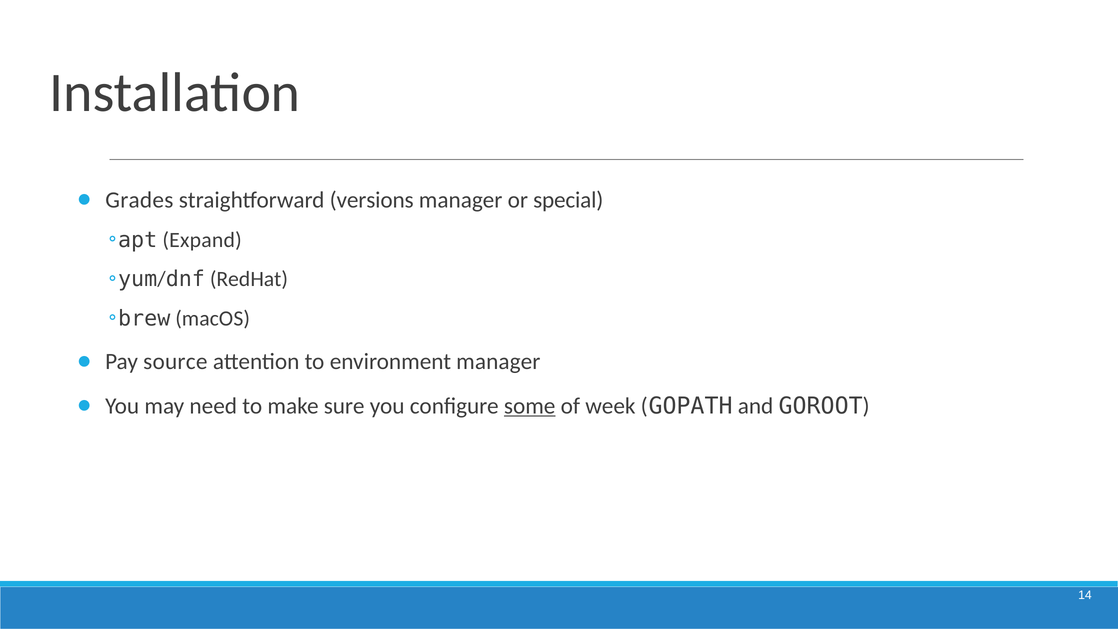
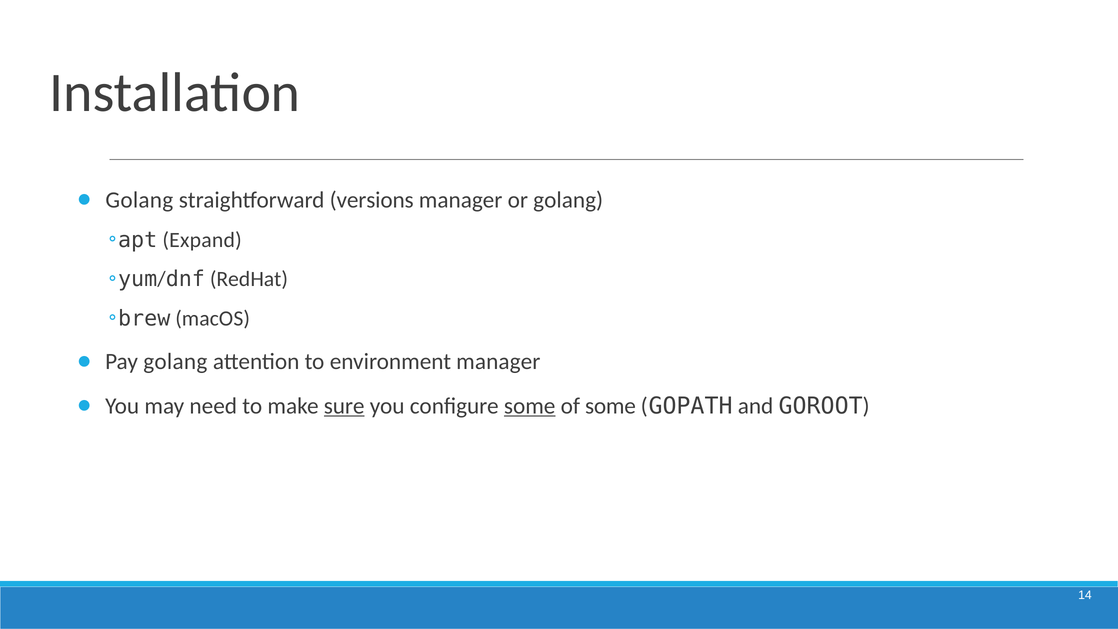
Grades: Grades -> Golang (139, 200)
or special: special -> golang (568, 200)
Pay source: source -> golang (175, 362)
sure underline: none -> present (344, 406)
of week: week -> some (610, 406)
